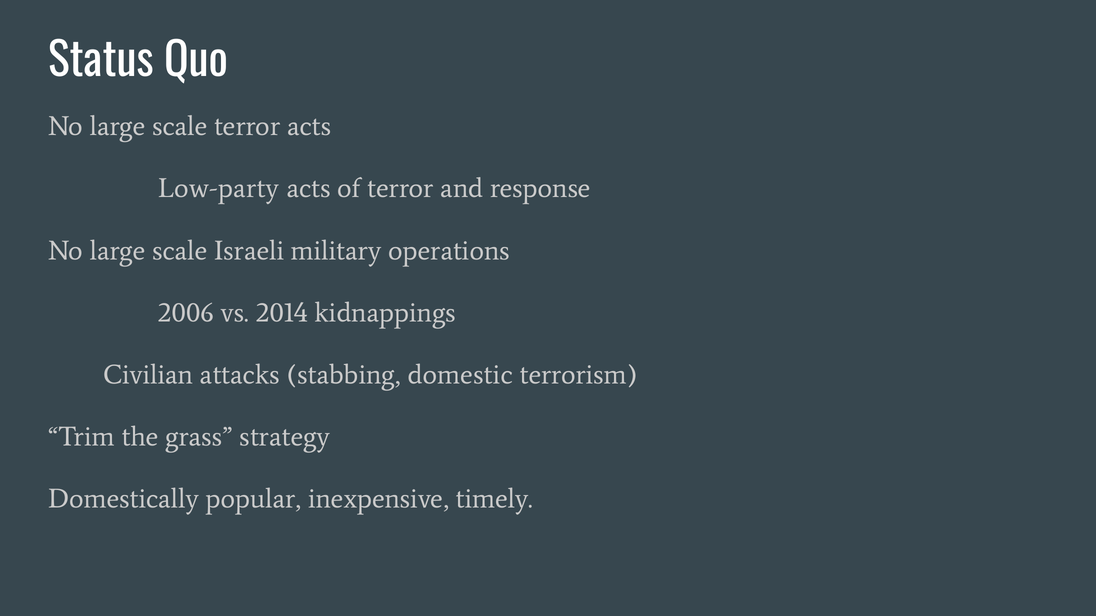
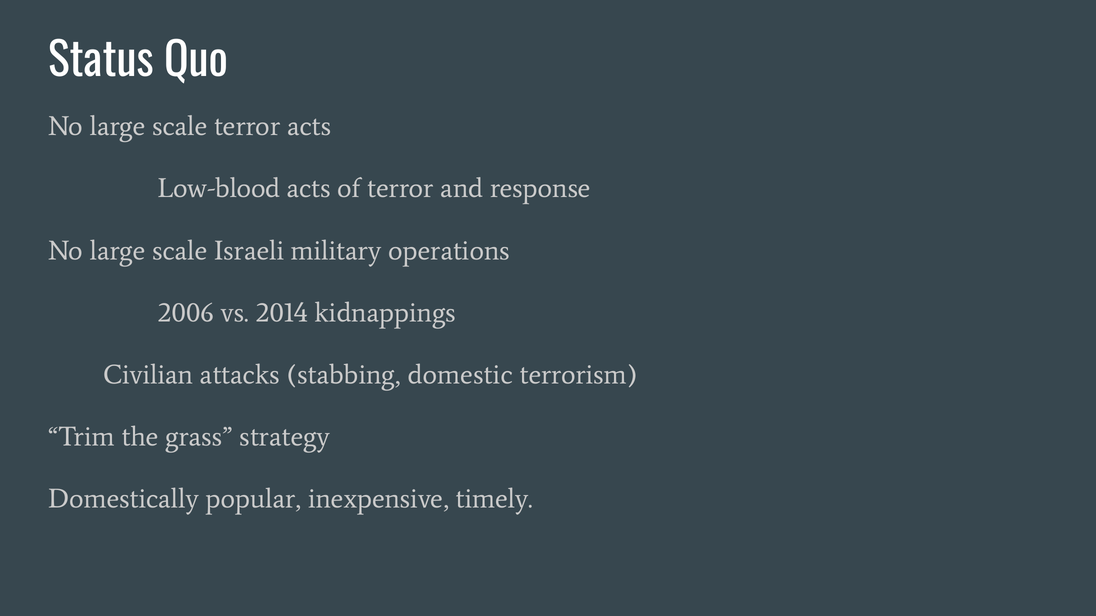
Low-party: Low-party -> Low-blood (219, 189)
